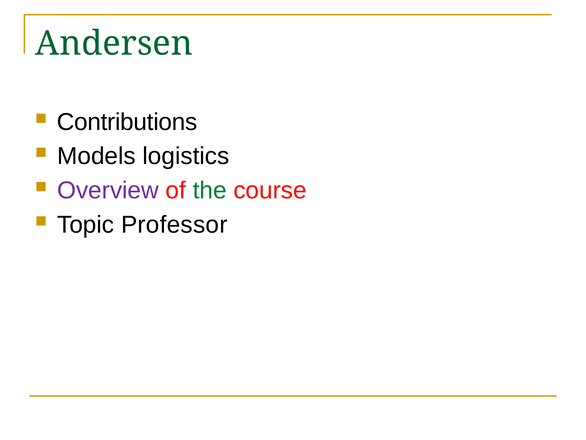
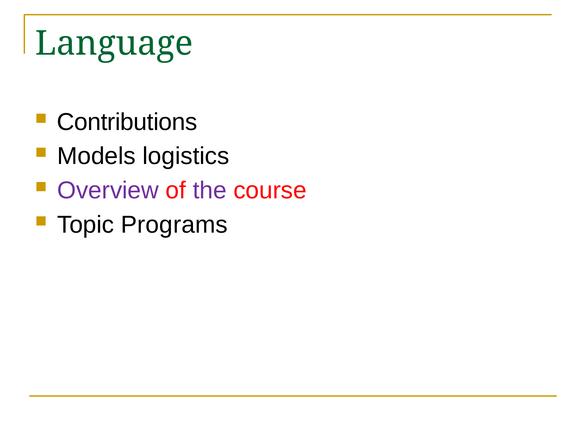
Andersen: Andersen -> Language (114, 44)
the colour: green -> purple (210, 190)
Professor: Professor -> Programs (174, 224)
